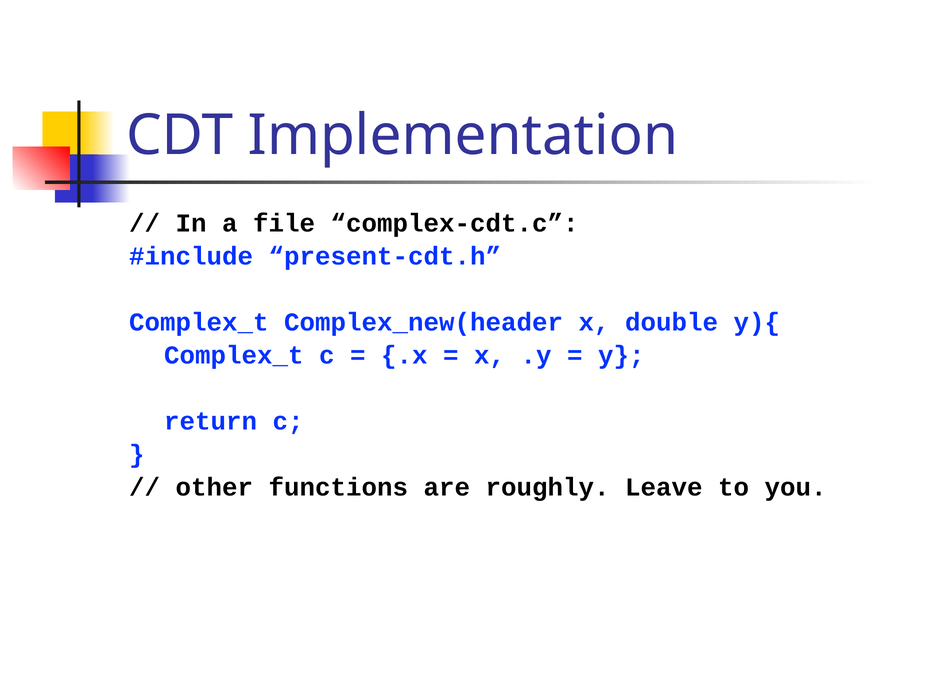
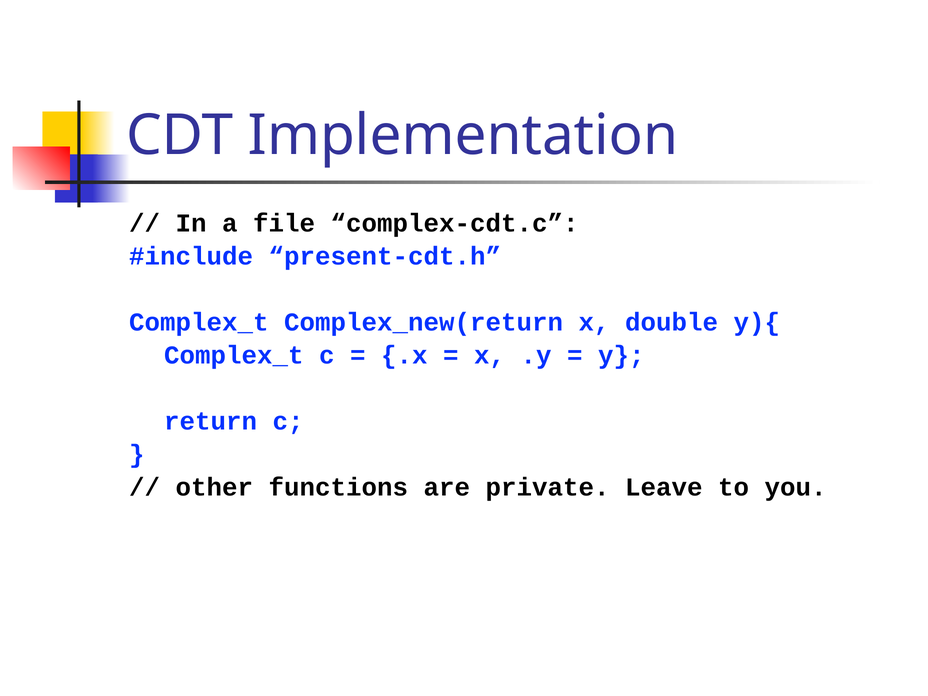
Complex_new(header: Complex_new(header -> Complex_new(return (424, 322)
roughly: roughly -> private (548, 487)
